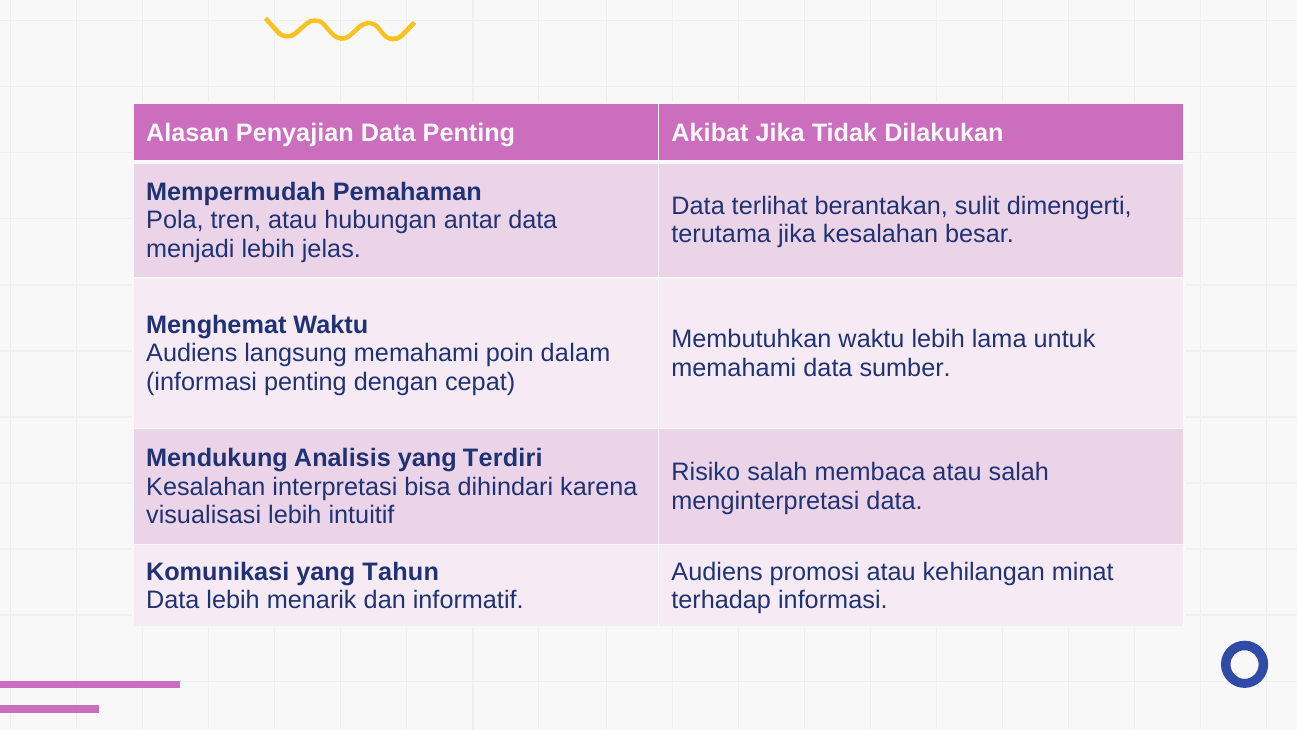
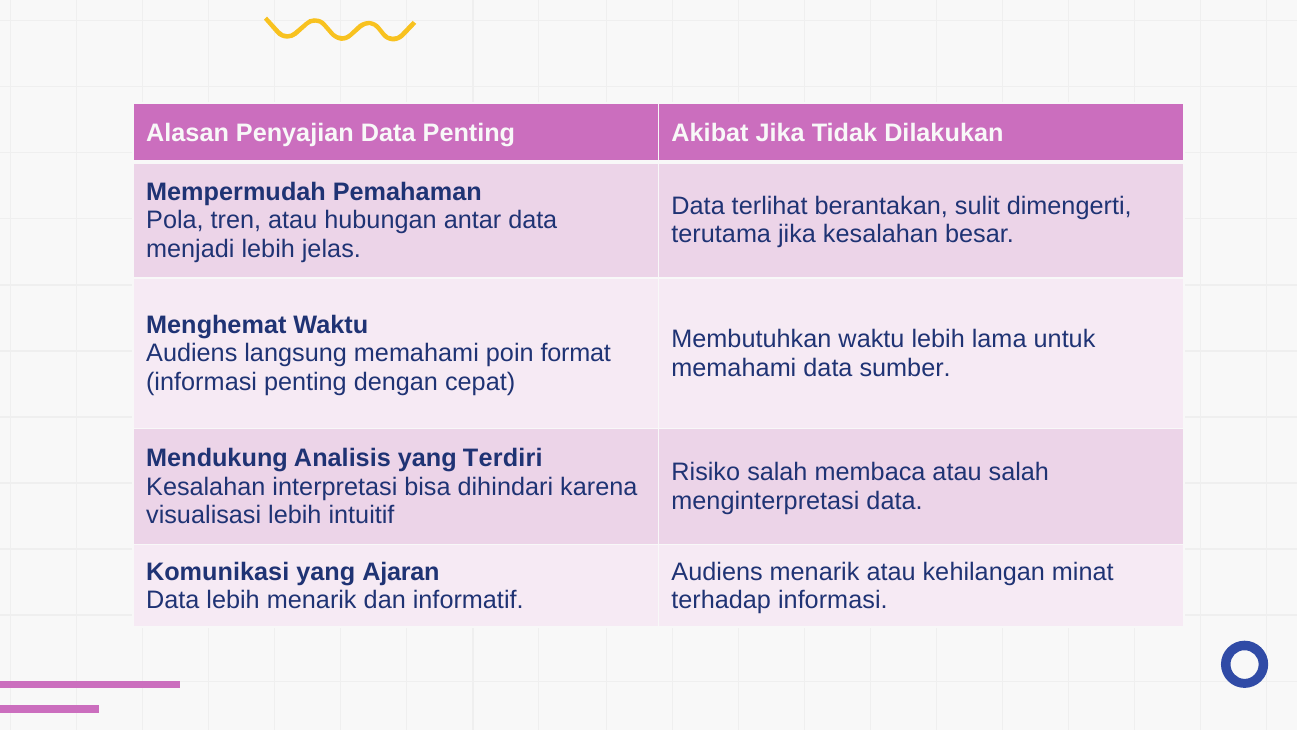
dalam: dalam -> format (576, 353)
Tahun: Tahun -> Ajaran (401, 572)
Audiens promosi: promosi -> menarik (815, 572)
